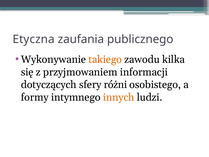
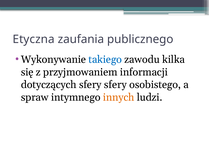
takiego colour: orange -> blue (105, 59)
sfery różni: różni -> sfery (115, 85)
formy: formy -> spraw (35, 97)
